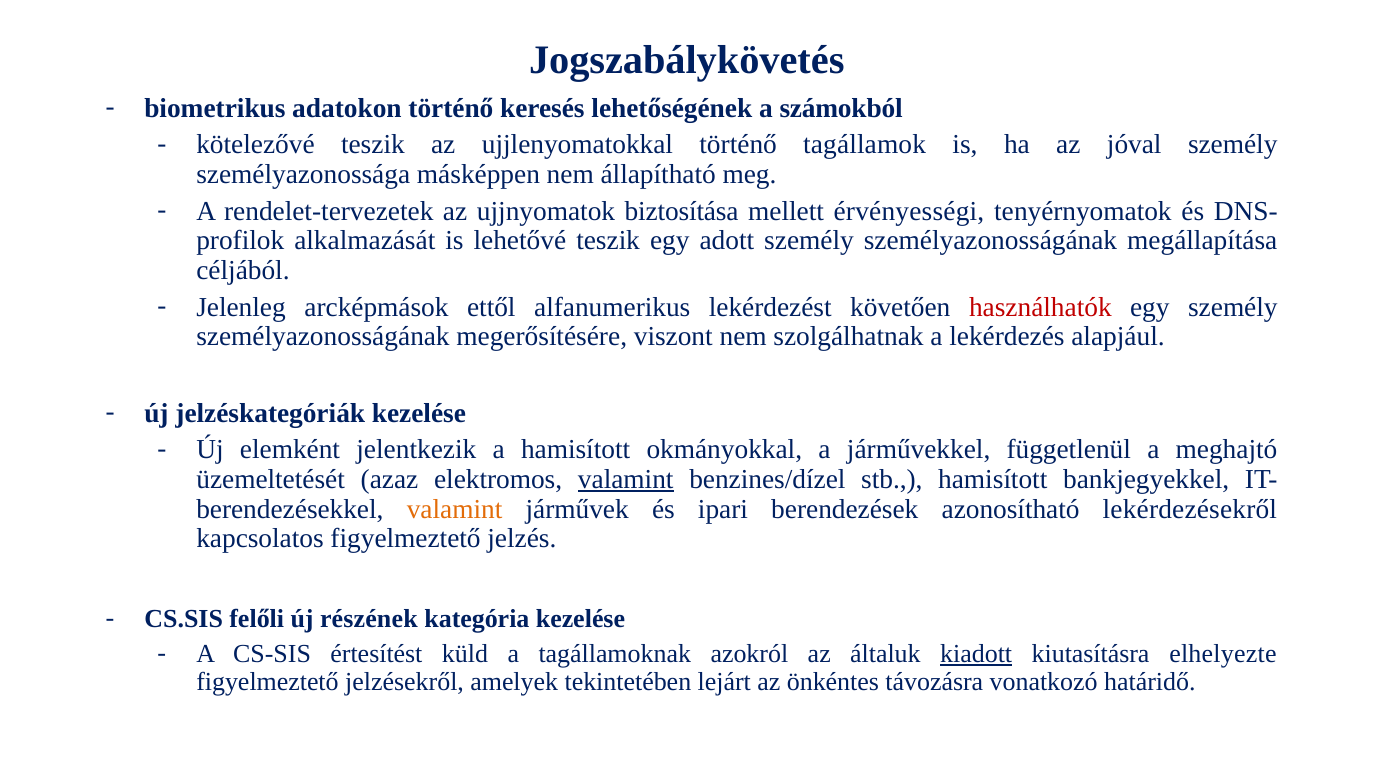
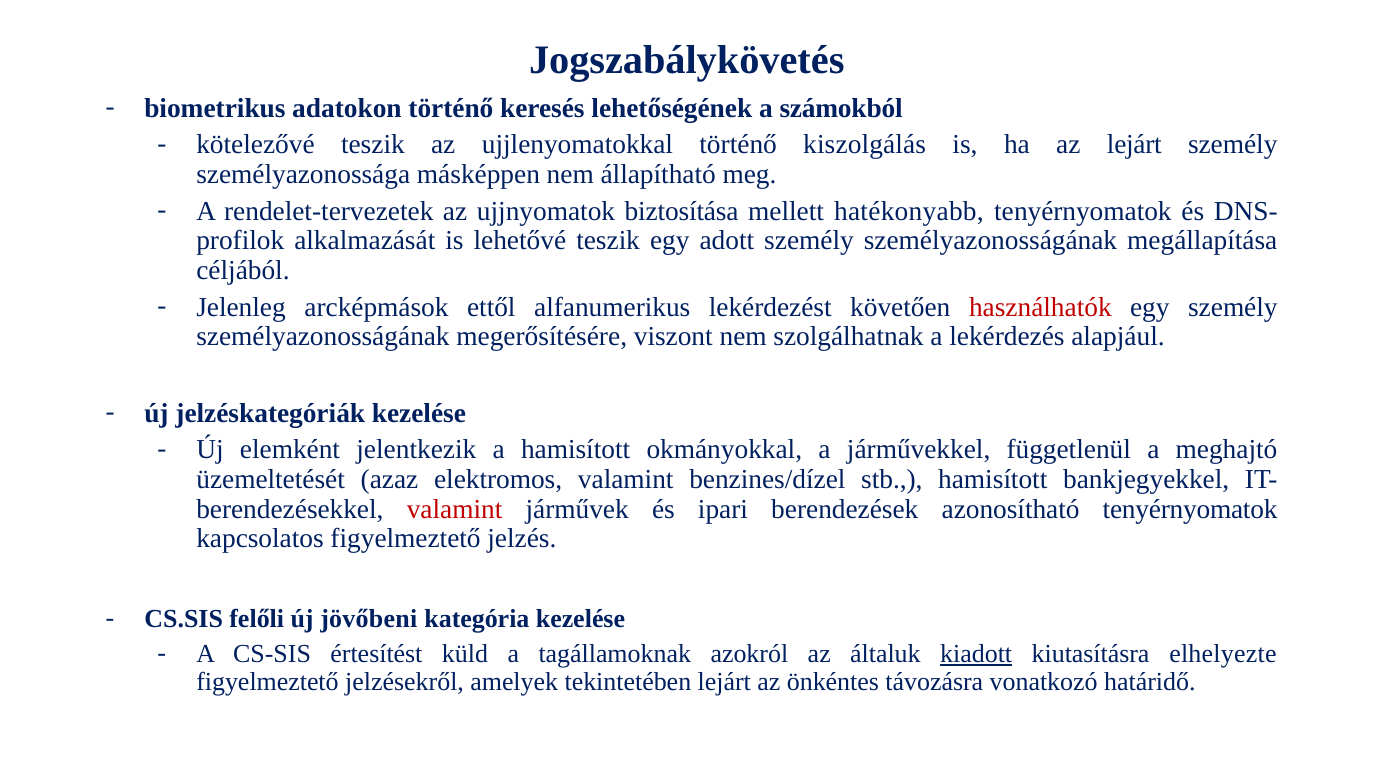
tagállamok: tagállamok -> kiszolgálás (865, 145)
az jóval: jóval -> lejárt (1134, 145)
érvényességi: érvényességi -> hatékonyabb (909, 211)
valamint underline: present -> none (626, 479)
valamint colour: orange -> red (455, 509)
azonosítható lekérdezésekről: lekérdezésekről -> tenyérnyomatok (1190, 509)
részének: részének -> jövőbeni (369, 618)
